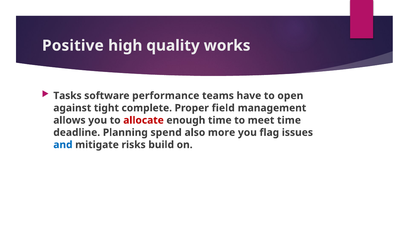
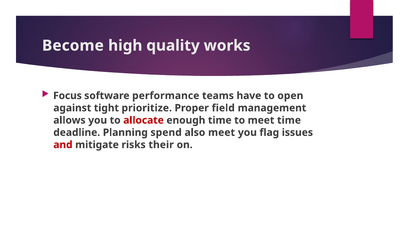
Positive: Positive -> Become (73, 46)
Tasks: Tasks -> Focus (67, 96)
complete: complete -> prioritize (147, 108)
also more: more -> meet (222, 133)
and colour: blue -> red (63, 145)
build: build -> their (161, 145)
